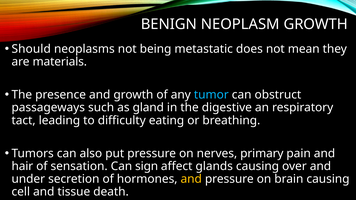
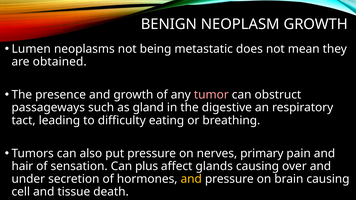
Should: Should -> Lumen (31, 49)
materials: materials -> obtained (60, 62)
tumor colour: light blue -> pink (211, 95)
sign: sign -> plus (147, 166)
